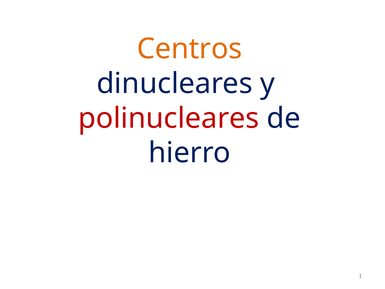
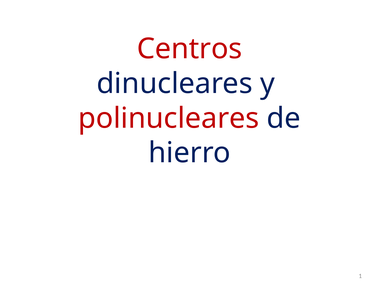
Centros colour: orange -> red (190, 49)
